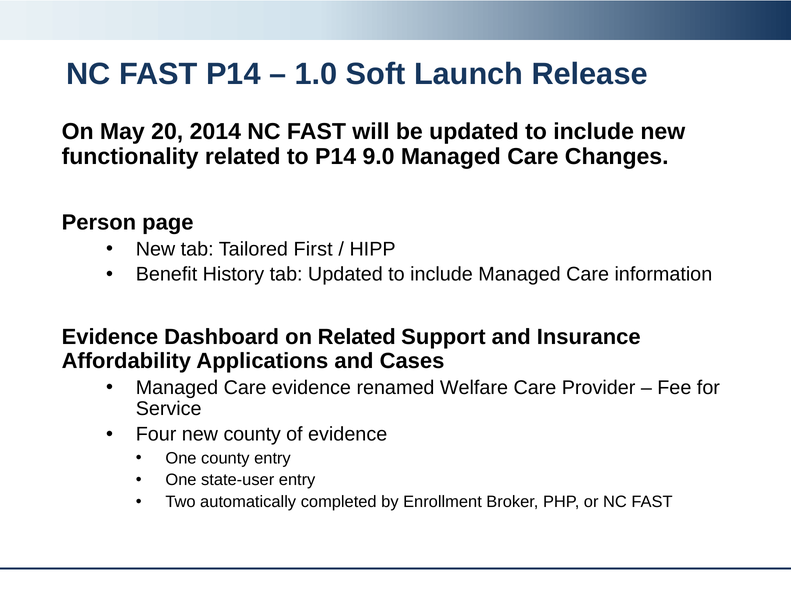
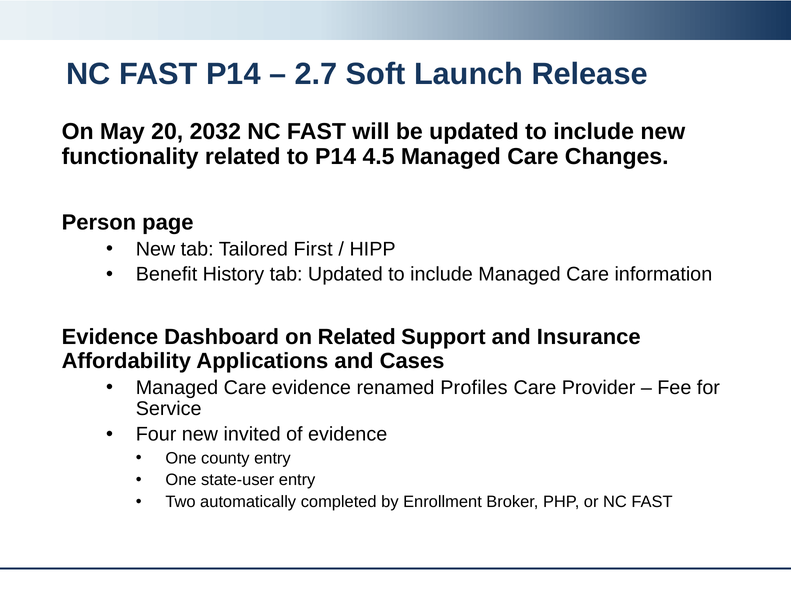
1.0: 1.0 -> 2.7 (316, 74)
2014: 2014 -> 2032 (215, 132)
9.0: 9.0 -> 4.5 (379, 157)
Welfare: Welfare -> Profiles (474, 388)
new county: county -> invited (252, 435)
